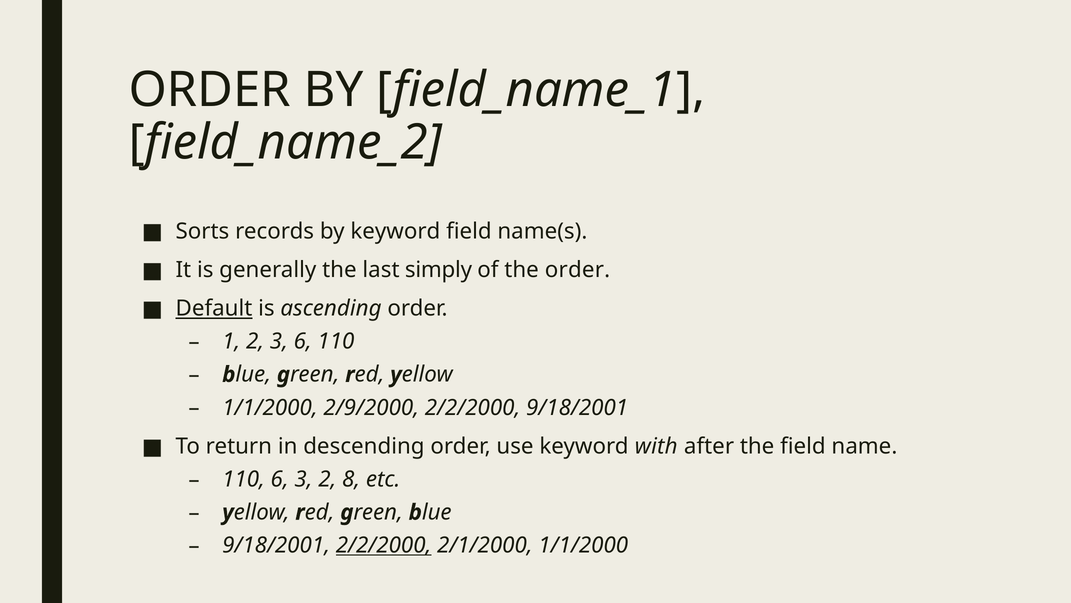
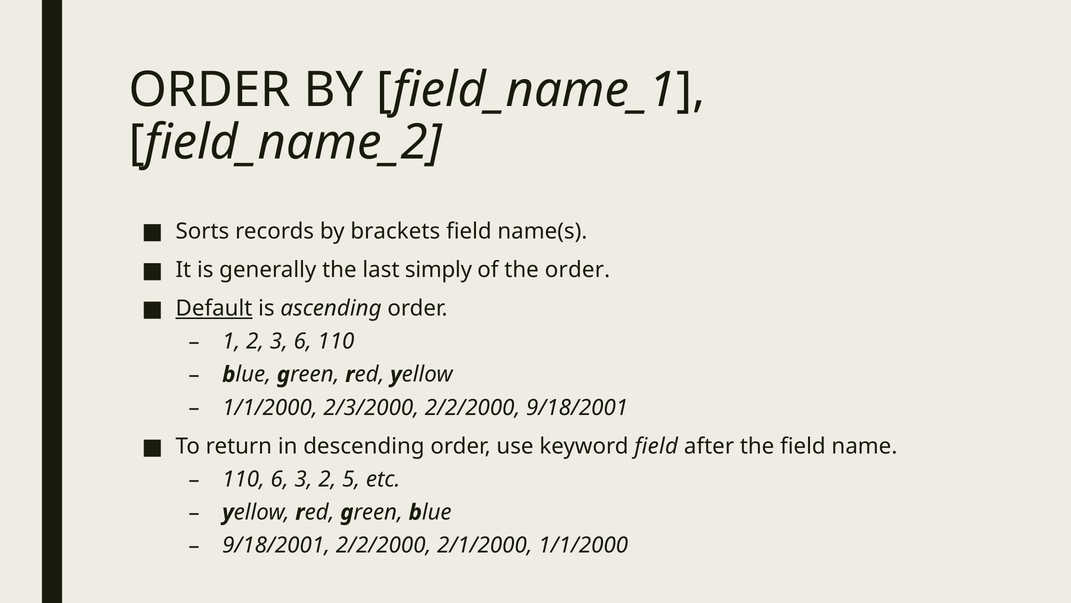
by keyword: keyword -> brackets (395, 231)
2/9/2000: 2/9/2000 -> 2/3/2000 (371, 407)
keyword with: with -> field (656, 446)
8: 8 -> 5 (351, 479)
2/2/2000 underline: present -> none (384, 545)
